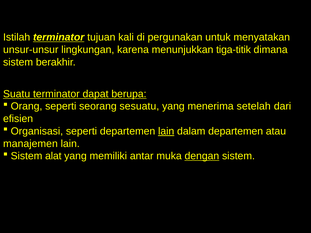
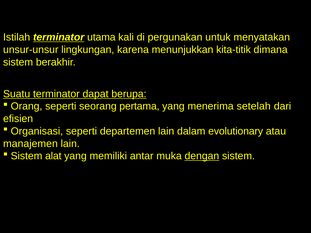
tujuan: tujuan -> utama (101, 37)
tiga-titik: tiga-titik -> kita-titik (234, 50)
sesuatu: sesuatu -> pertama (139, 106)
lain underline: present -> none (166, 131)
dalam departemen: departemen -> evolutionary (236, 131)
